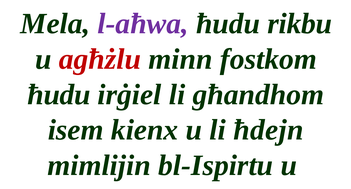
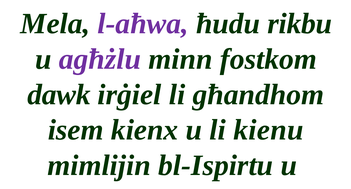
agħżlu colour: red -> purple (100, 59)
ħudu: ħudu -> dawk (59, 95)
ħdejn: ħdejn -> kienu (268, 130)
